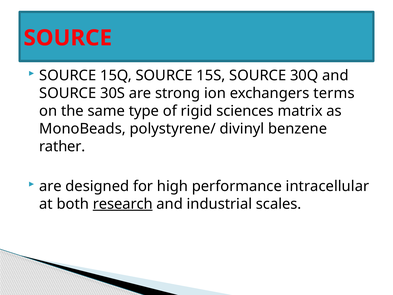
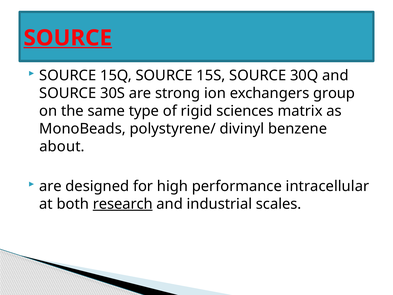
SOURCE underline: none -> present (68, 38)
terms: terms -> group (334, 93)
rather: rather -> about (62, 146)
